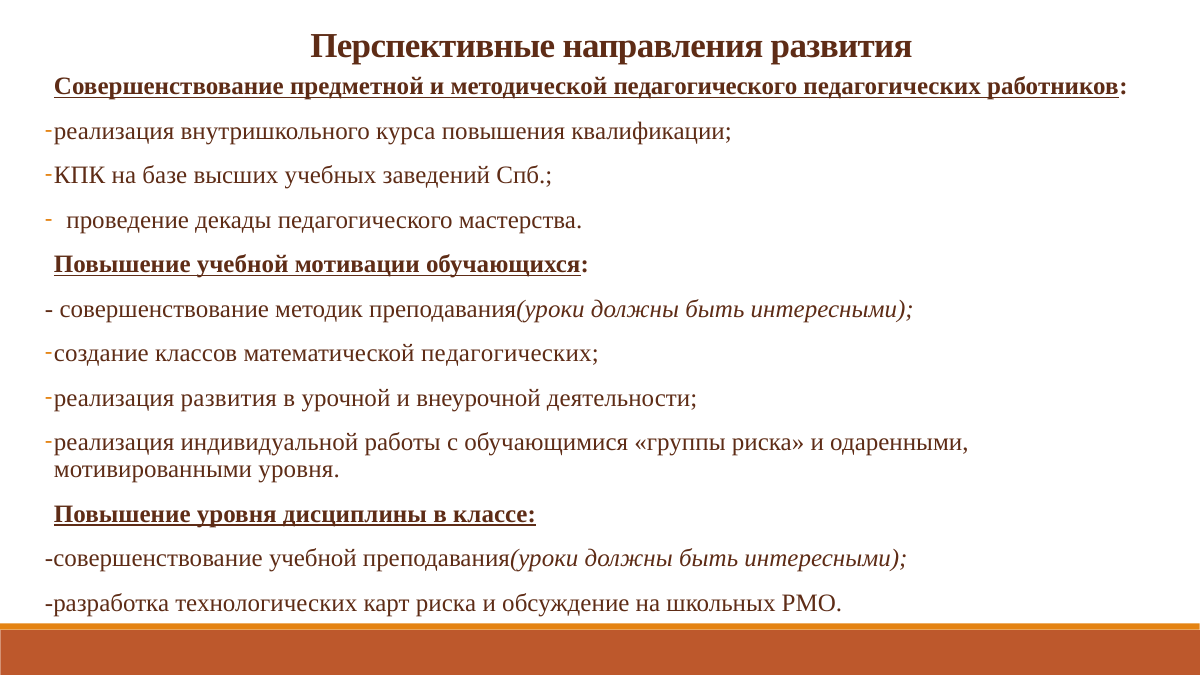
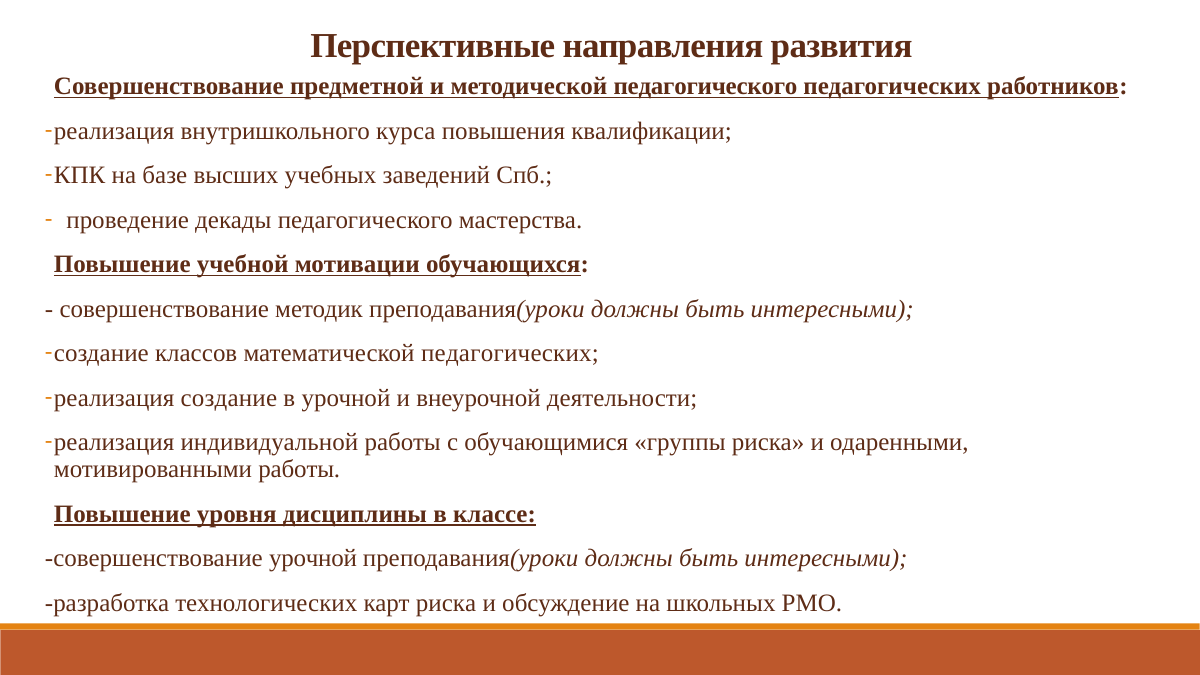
реализация развития: развития -> создание (229, 398)
мотивированными уровня: уровня -> работы (299, 470)
совершенствование учебной: учебной -> урочной (313, 559)
